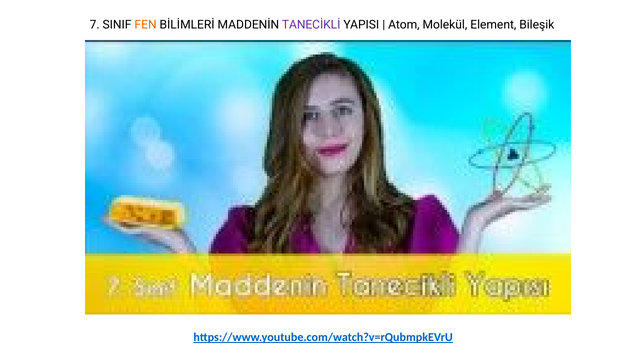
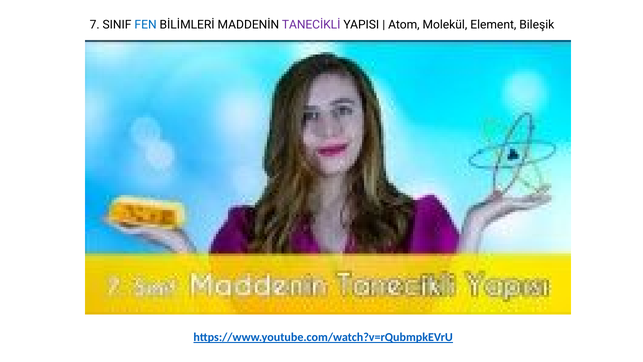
FEN colour: orange -> blue (146, 25)
